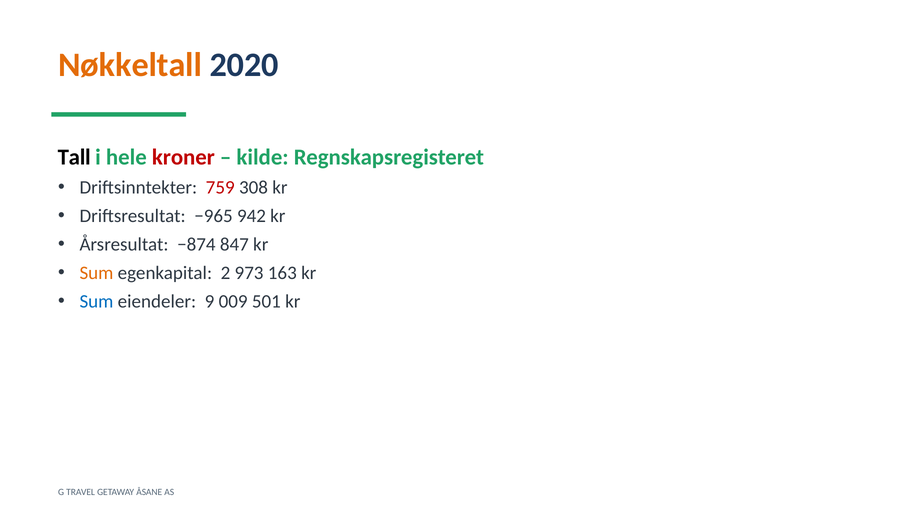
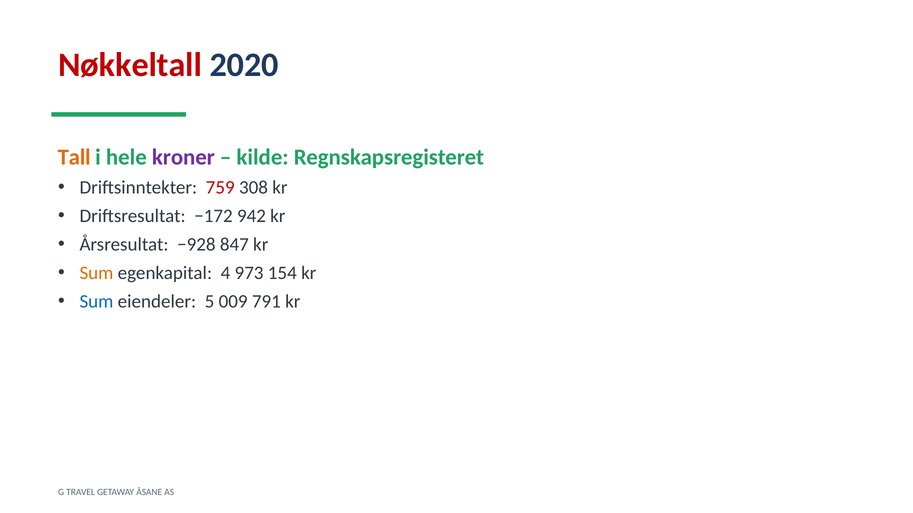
Nøkkeltall colour: orange -> red (130, 65)
Tall colour: black -> orange (74, 157)
kroner colour: red -> purple (183, 157)
−965: −965 -> −172 (213, 216)
−874: −874 -> −928 (196, 245)
2: 2 -> 4 (225, 273)
163: 163 -> 154 (282, 273)
9: 9 -> 5 (210, 302)
501: 501 -> 791 (266, 302)
